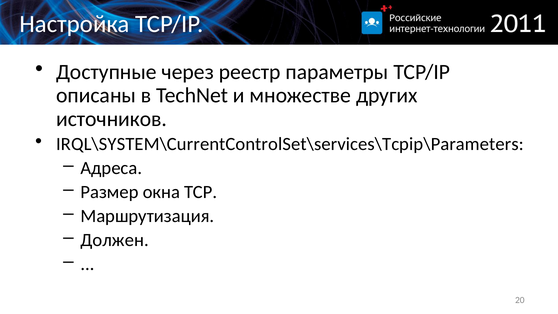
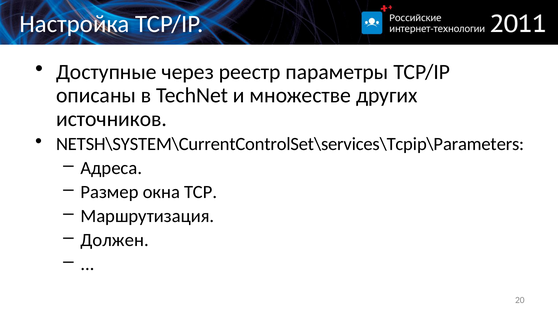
IRQL\SYSTEM\CurrentControlSet\services\Tcpip\Parameters: IRQL\SYSTEM\CurrentControlSet\services\Tcpip\Parameters -> NETSH\SYSTEM\CurrentControlSet\services\Tcpip\Parameters (290, 144)
